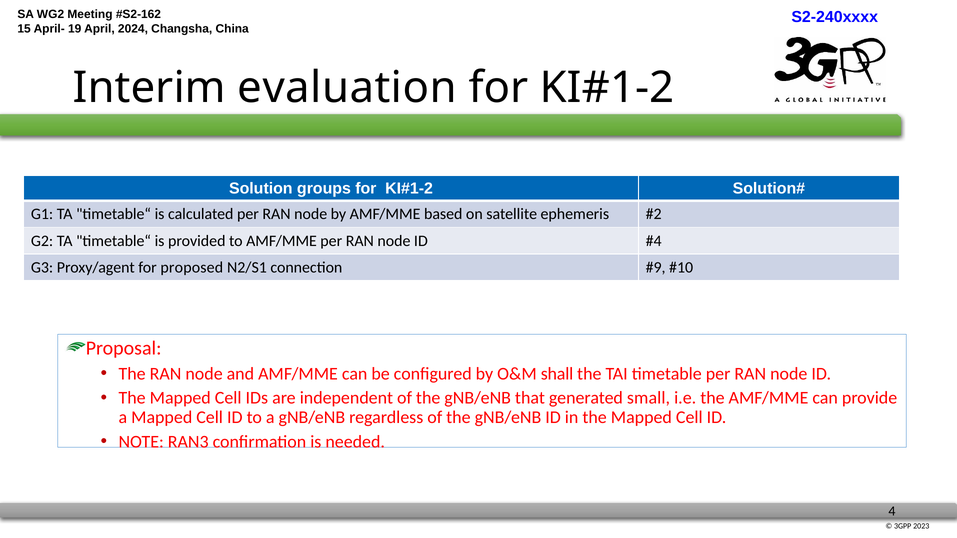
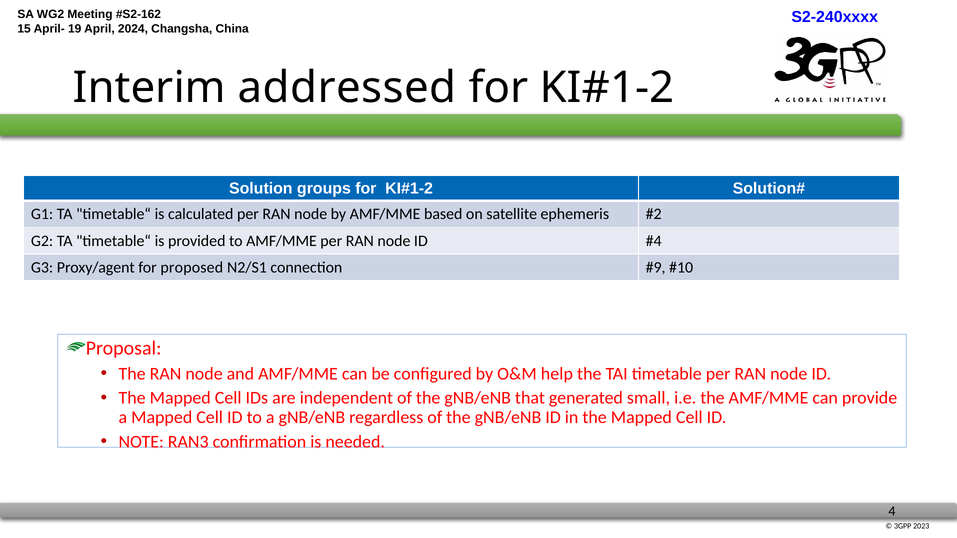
evaluation: evaluation -> addressed (347, 88)
shall: shall -> help (557, 374)
